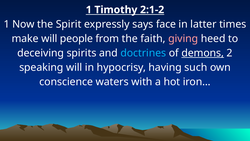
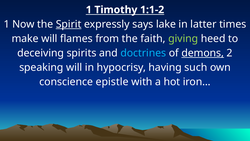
2:1-2: 2:1-2 -> 1:1-2 (152, 10)
Spirit underline: none -> present (69, 24)
face: face -> lake (166, 24)
people: people -> flames (76, 38)
giving colour: pink -> light green (183, 38)
waters: waters -> epistle (112, 82)
